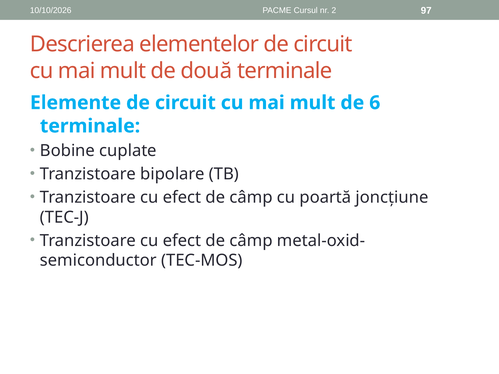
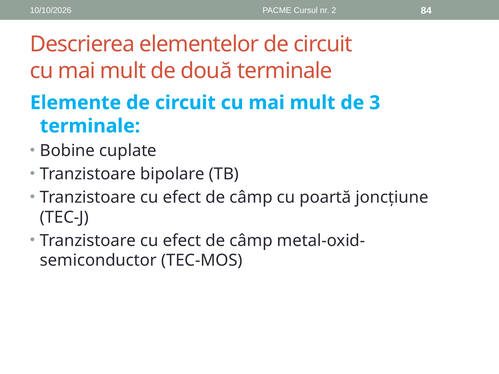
97: 97 -> 84 (426, 11)
6: 6 -> 3 (375, 103)
